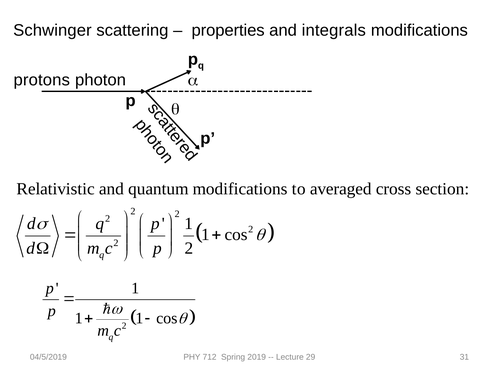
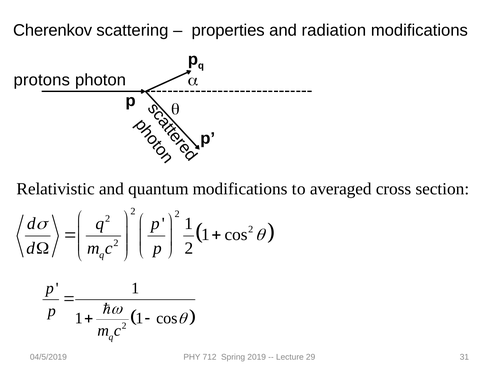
Schwinger: Schwinger -> Cherenkov (53, 30)
integrals: integrals -> radiation (334, 30)
